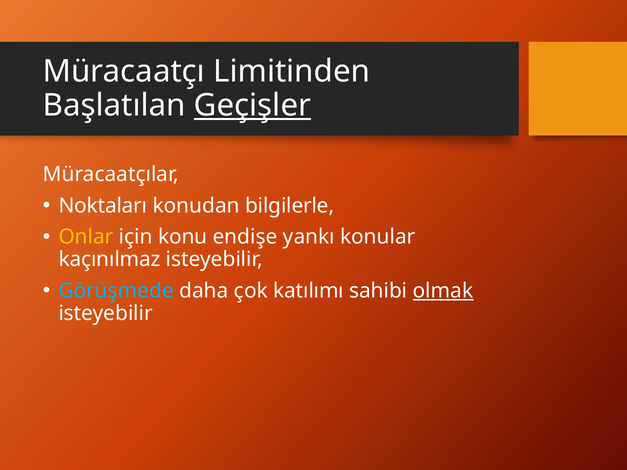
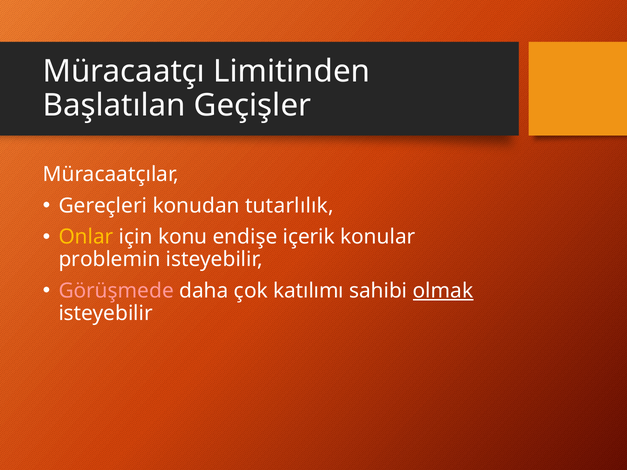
Geçişler underline: present -> none (253, 105)
Noktaları: Noktaları -> Gereçleri (103, 206)
bilgilerle: bilgilerle -> tutarlılık (289, 206)
yankı: yankı -> içerik (309, 237)
kaçınılmaz: kaçınılmaz -> problemin (110, 260)
Görüşmede colour: light blue -> pink (116, 291)
